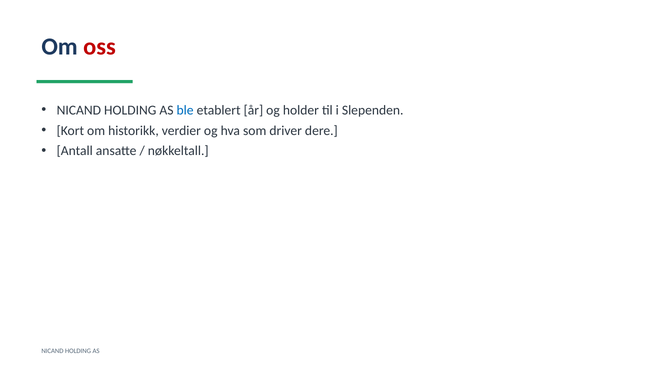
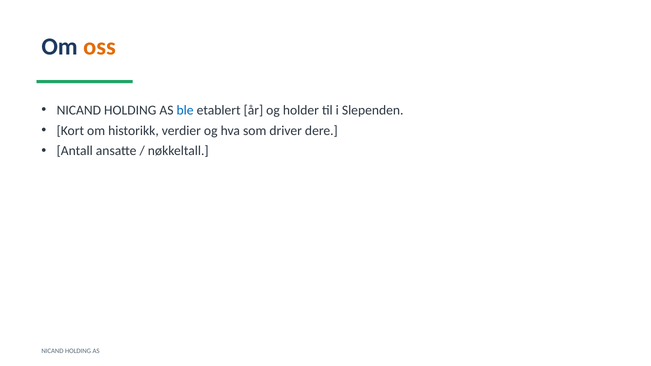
oss colour: red -> orange (99, 46)
